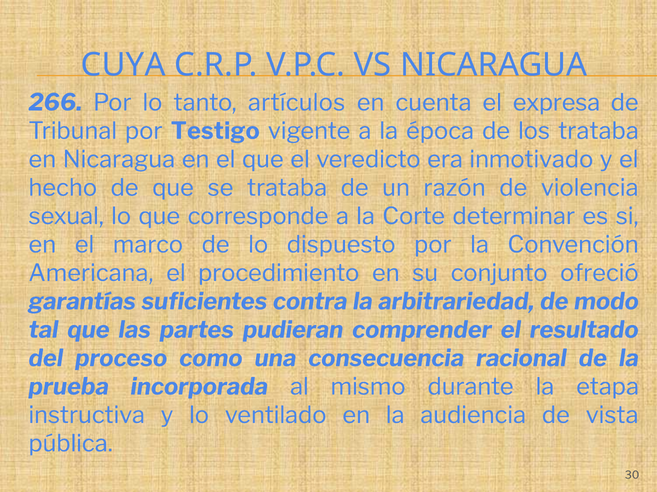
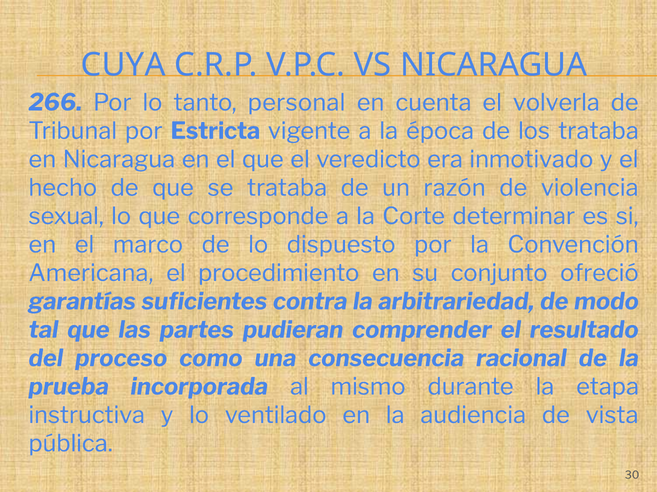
artículos: artículos -> personal (297, 103)
expresa: expresa -> volverla (556, 103)
Testigo: Testigo -> Estricta (215, 131)
